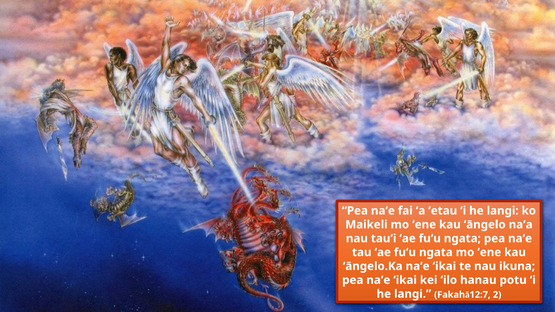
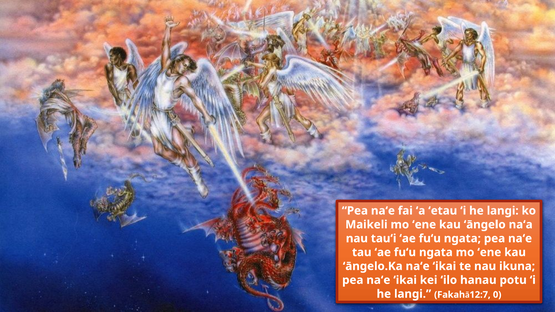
2: 2 -> 0 (497, 295)
